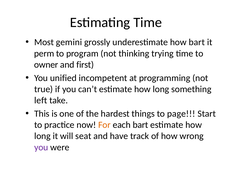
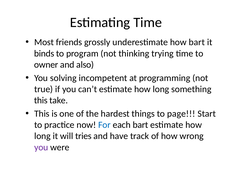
gemini: gemini -> friends (69, 42)
perm: perm -> binds (44, 53)
first: first -> also (85, 65)
unified: unified -> solving (63, 78)
left: left -> this (41, 100)
For colour: orange -> blue (104, 125)
seat: seat -> tries (83, 136)
